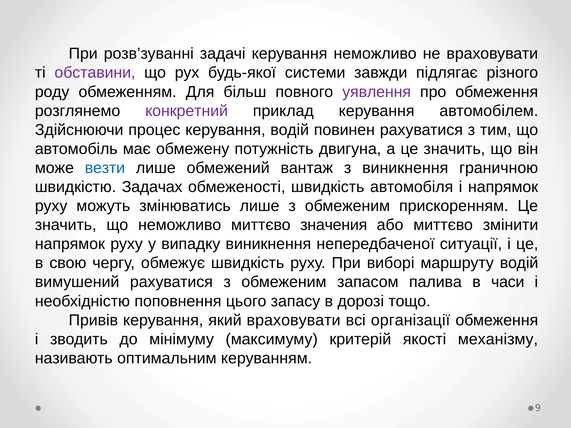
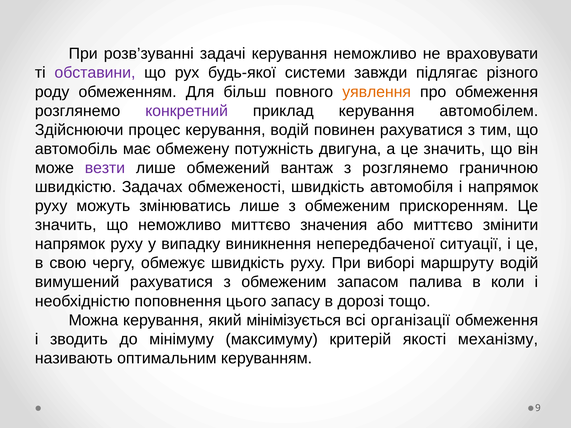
уявлення colour: purple -> orange (377, 92)
везти colour: blue -> purple (105, 168)
з виникнення: виникнення -> розглянемо (405, 168)
часи: часи -> коли (508, 282)
Привів: Привів -> Можна (93, 320)
який враховувати: враховувати -> мінімізується (294, 320)
